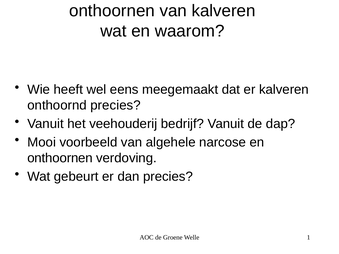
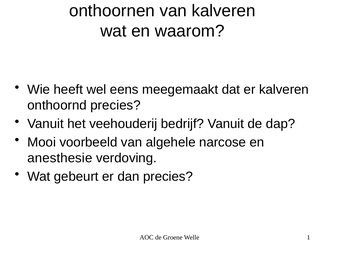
onthoornen: onthoornen -> anesthesie (60, 158)
